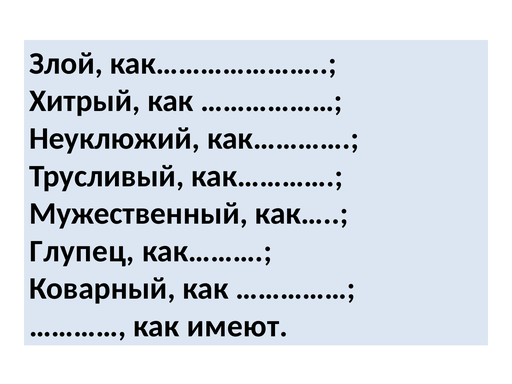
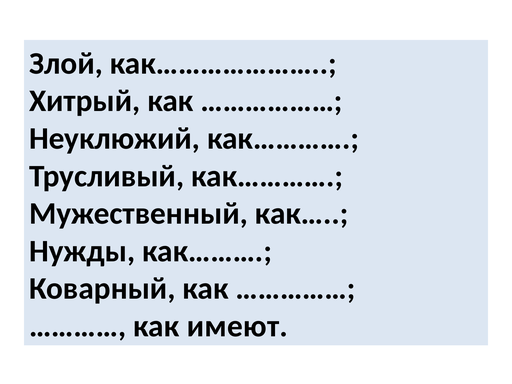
Глупец: Глупец -> Нужды (82, 251)
